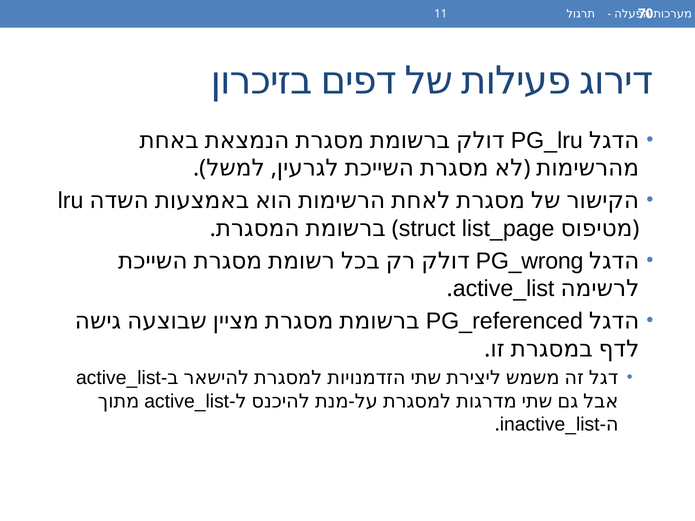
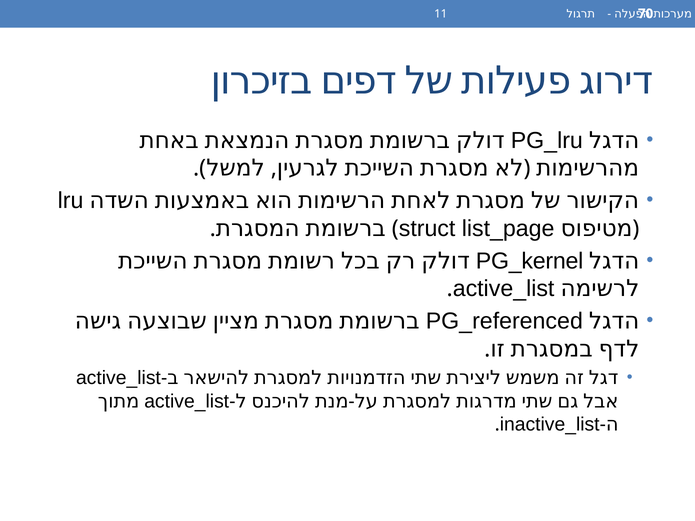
PG_wrong: PG_wrong -> PG_kernel (530, 261)
